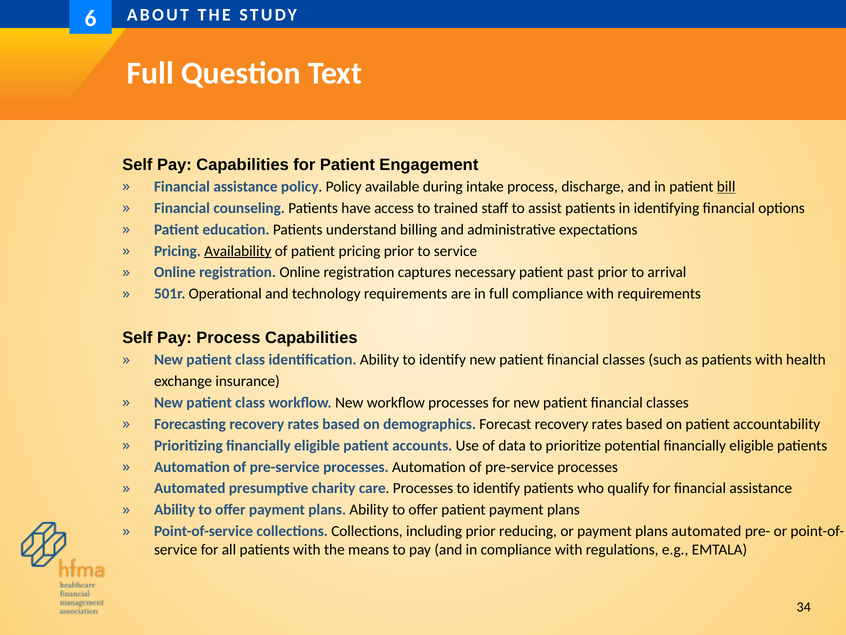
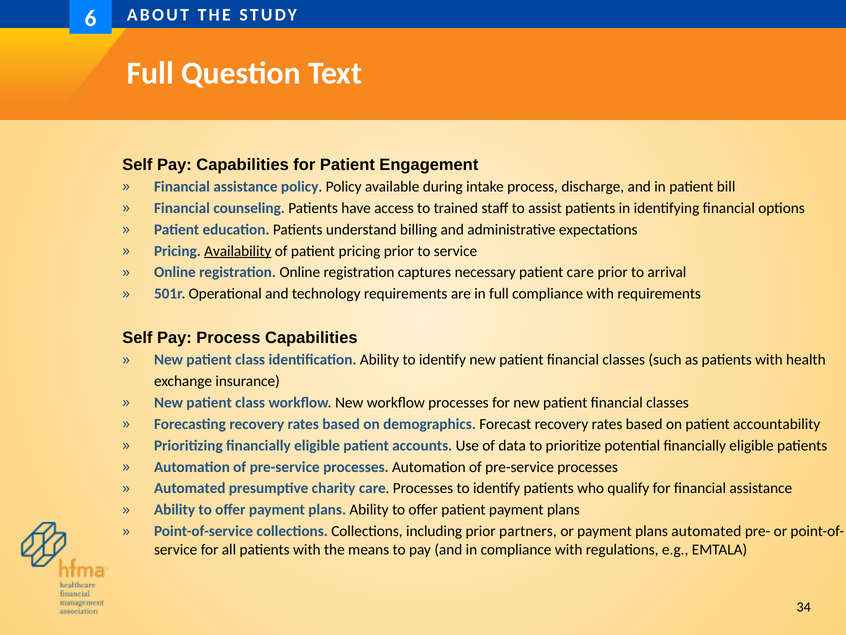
bill underline: present -> none (726, 187)
patient past: past -> care (580, 272)
reducing: reducing -> partners (528, 531)
